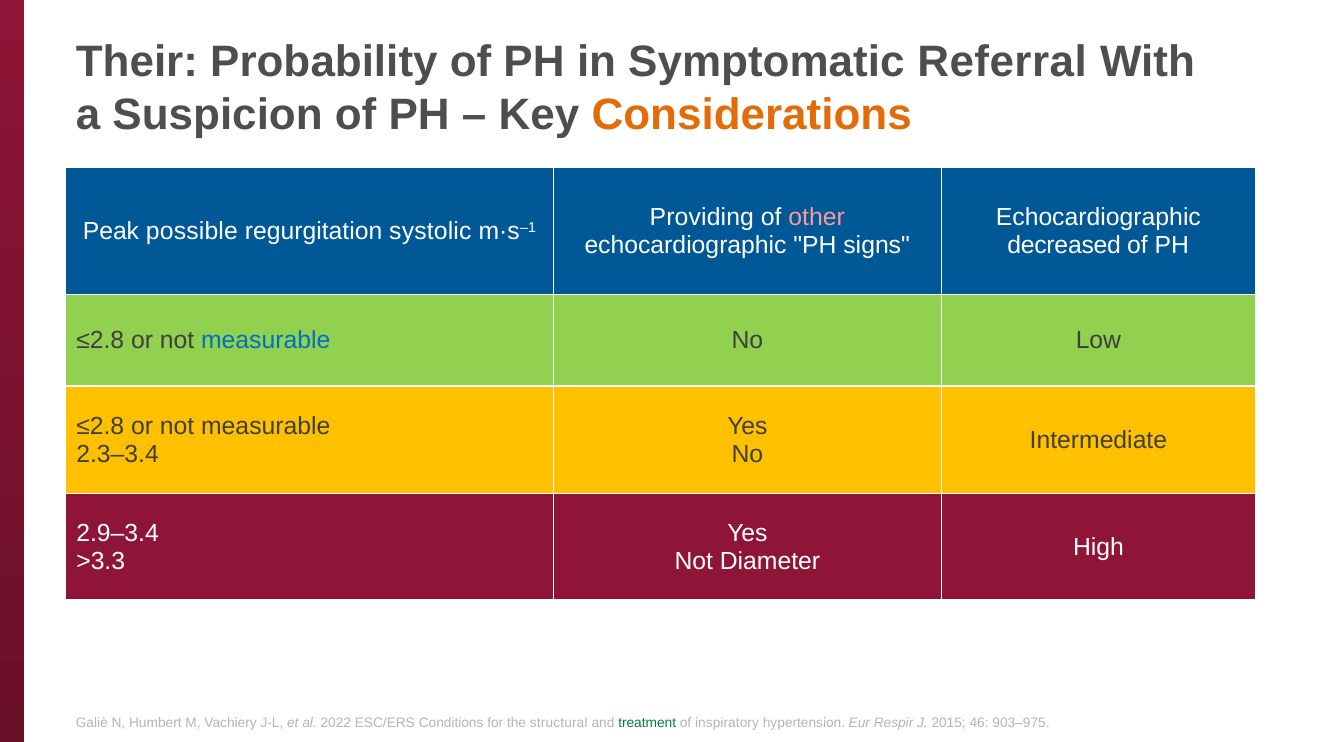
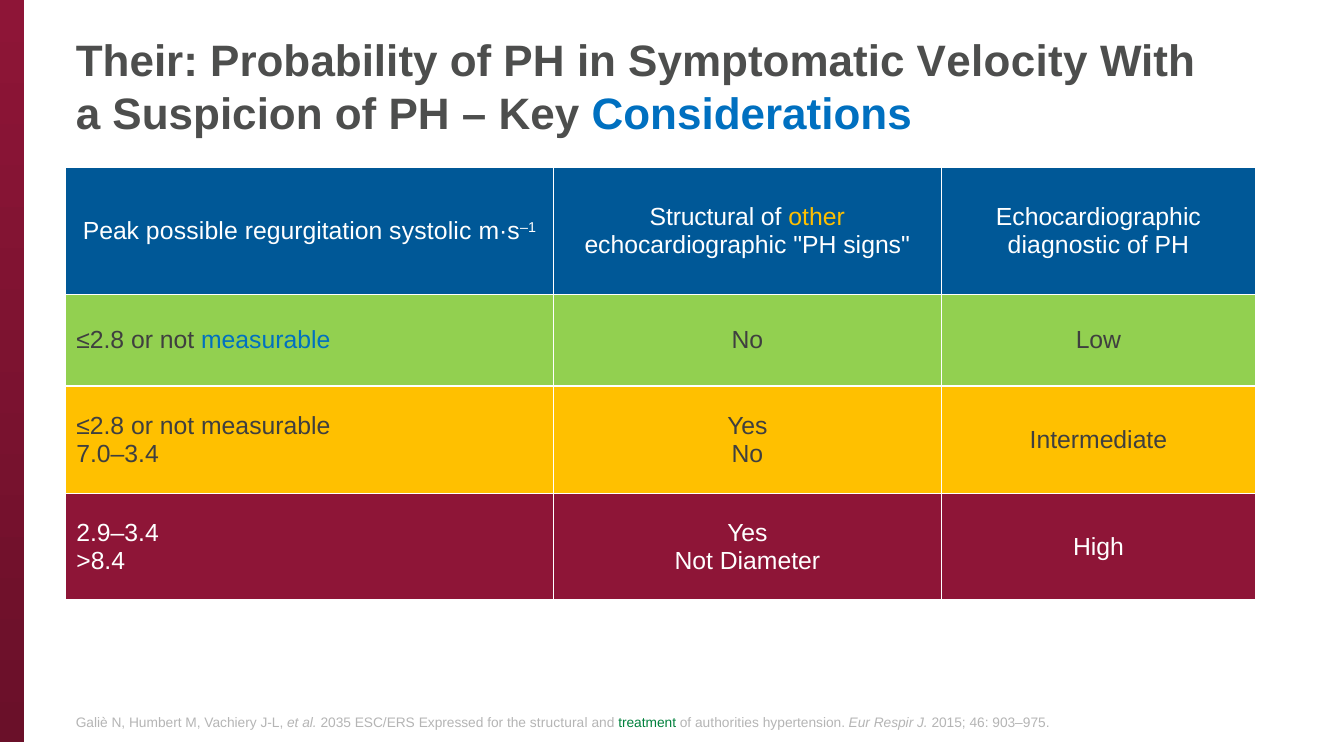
Referral: Referral -> Velocity (1002, 62)
Considerations colour: orange -> blue (752, 115)
Providing: Providing -> Structural (702, 218)
other colour: pink -> yellow (817, 218)
decreased: decreased -> diagnostic (1064, 246)
2.3–3.4: 2.3–3.4 -> 7.0–3.4 (118, 454)
>3.3: >3.3 -> >8.4 (101, 561)
2022: 2022 -> 2035 (336, 724)
Conditions: Conditions -> Expressed (451, 724)
inspiratory: inspiratory -> authorities (727, 724)
